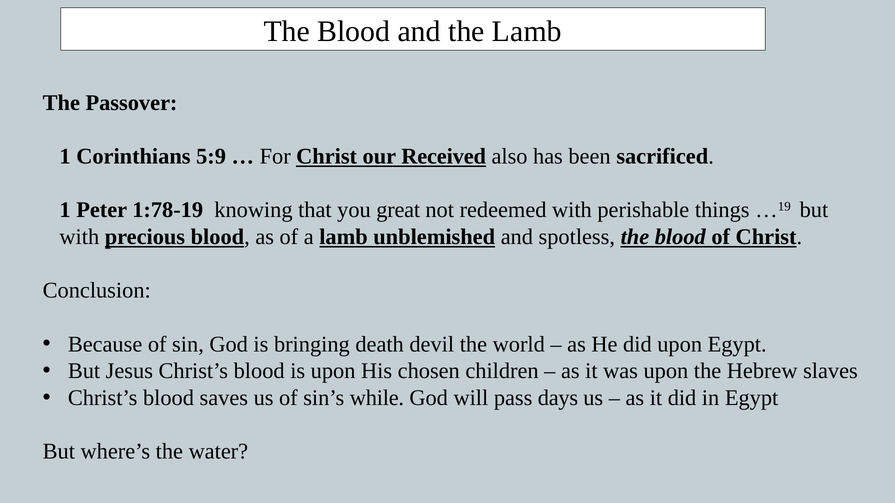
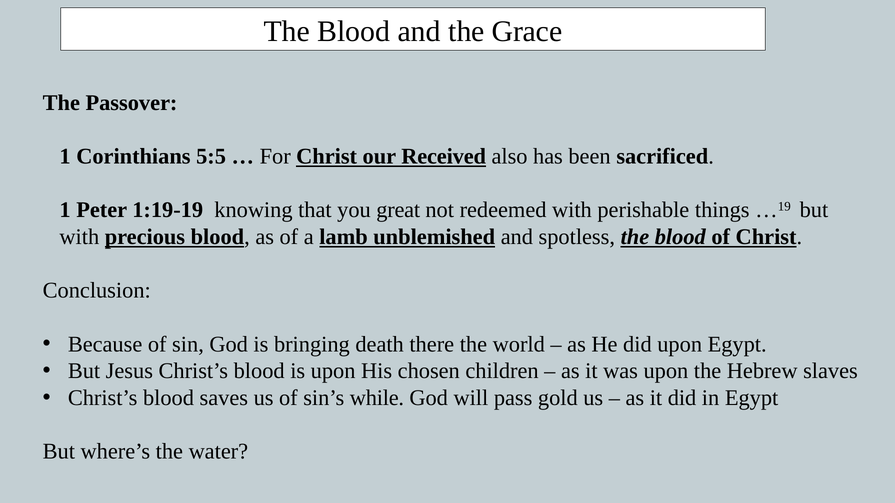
the Lamb: Lamb -> Grace (527, 31)
5:9: 5:9 -> 5:5 (211, 157)
1:78-19: 1:78-19 -> 1:19-19 (168, 210)
devil: devil -> there (432, 345)
days: days -> gold (558, 398)
